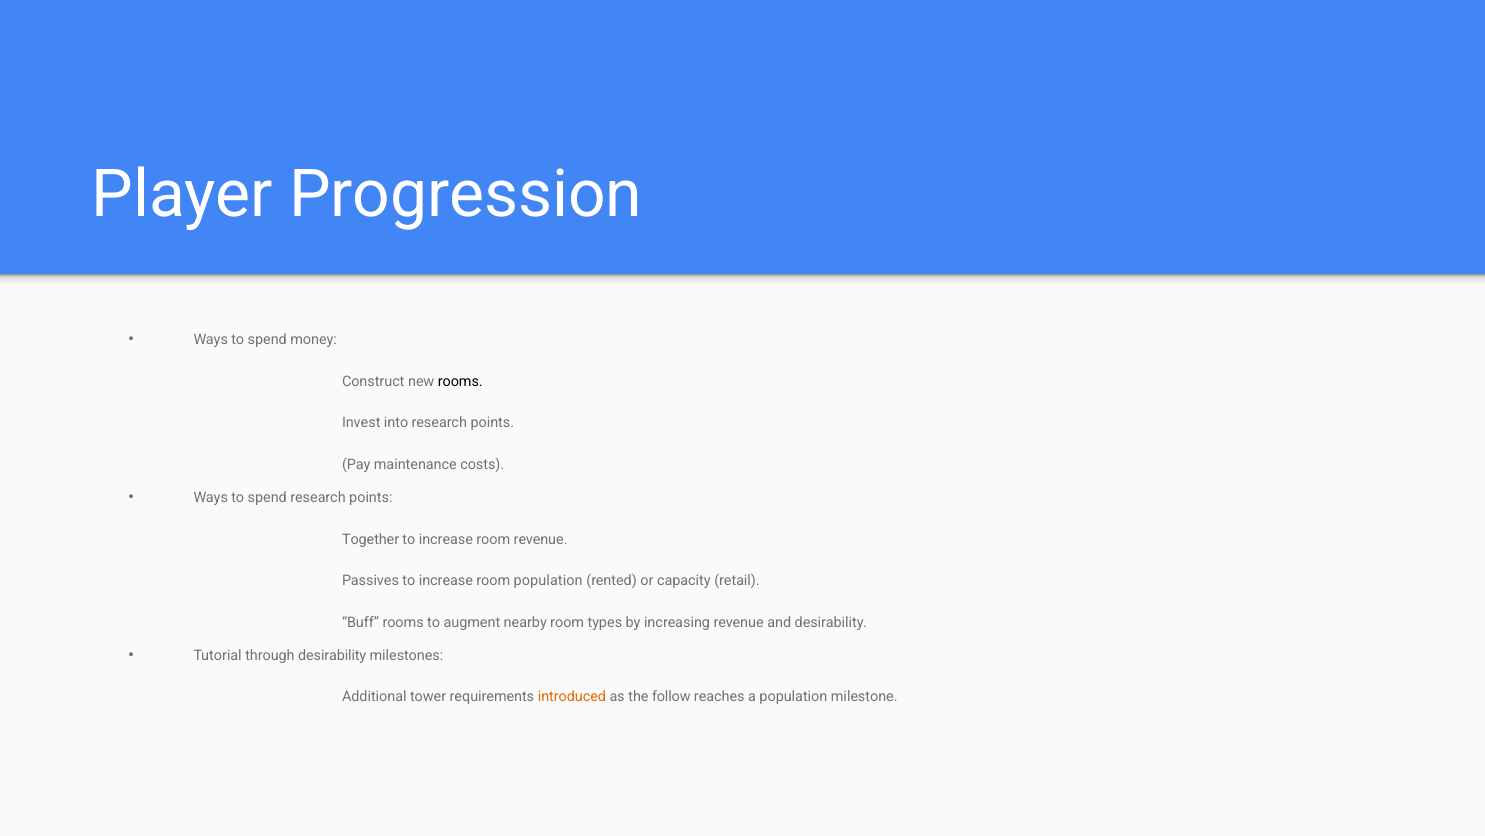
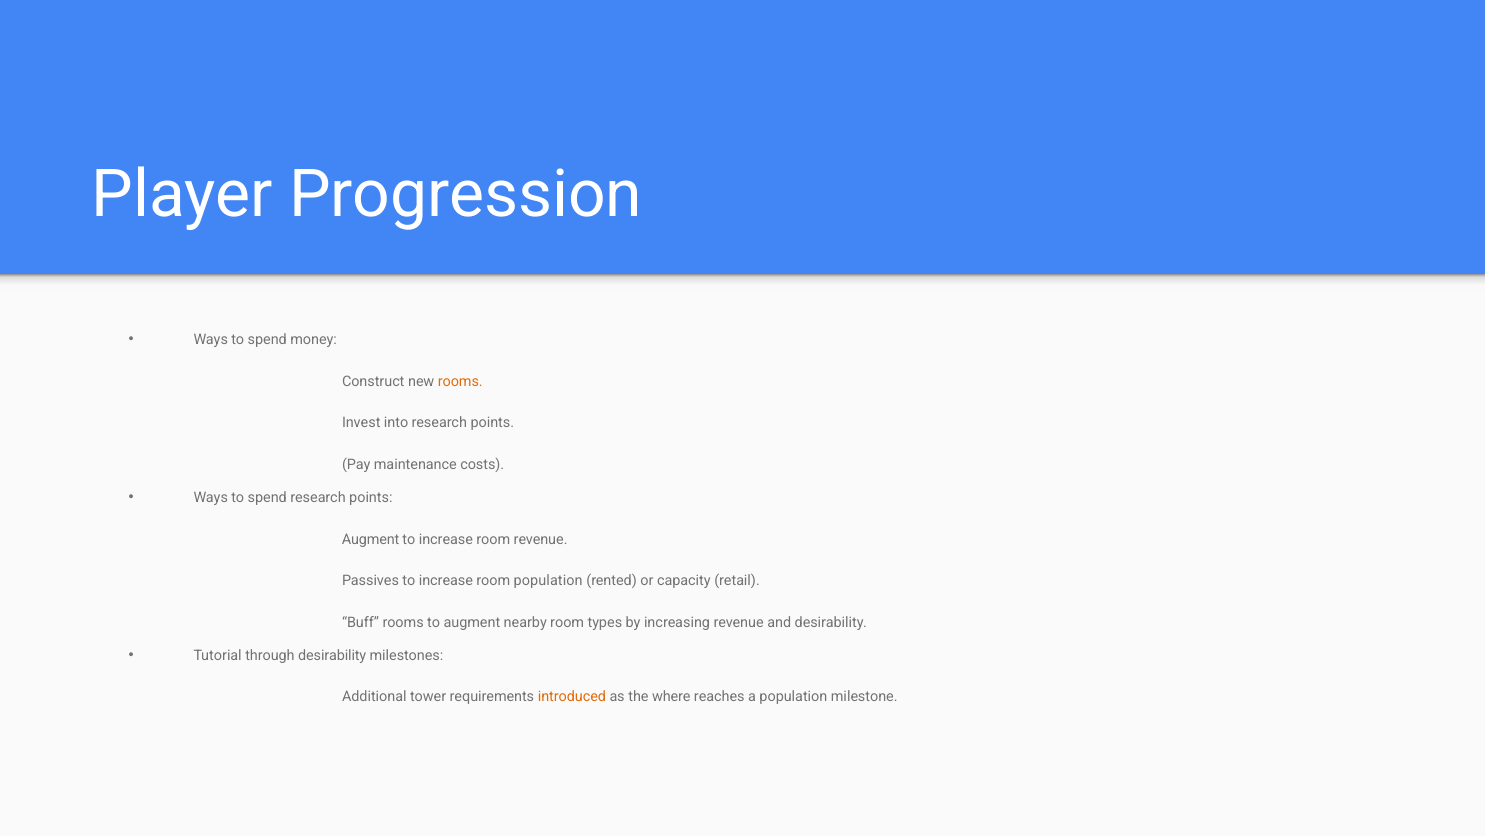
rooms colour: black -> orange (460, 381)
Together: Together -> Augment (371, 539)
follow: follow -> where (671, 697)
